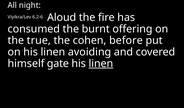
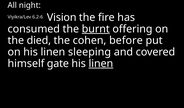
Aloud: Aloud -> Vision (62, 17)
burnt underline: none -> present (96, 29)
true: true -> died (39, 40)
avoiding: avoiding -> sleeping (90, 52)
